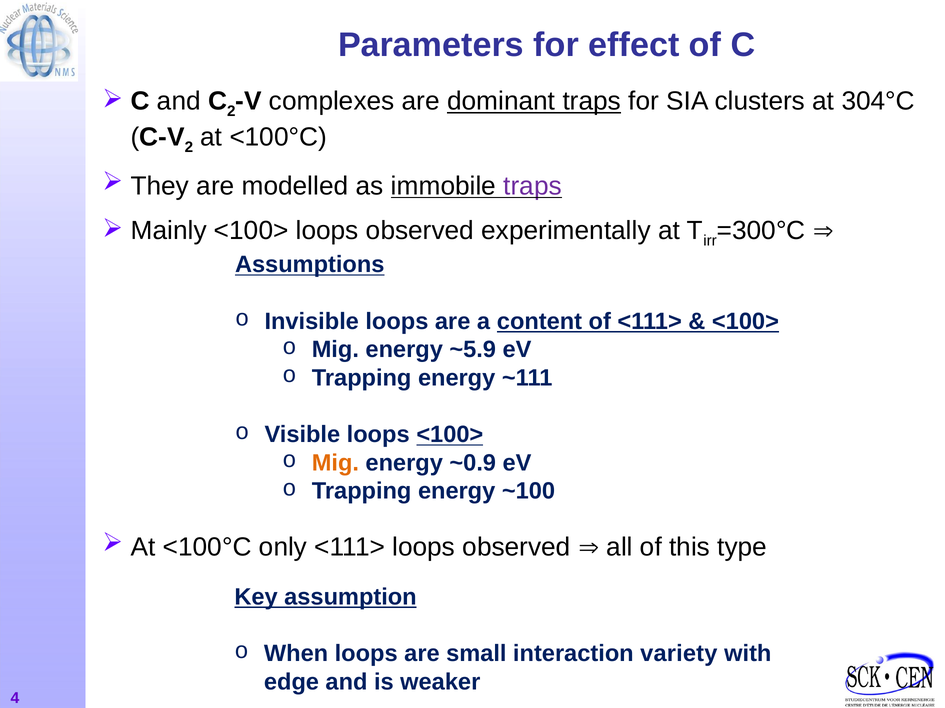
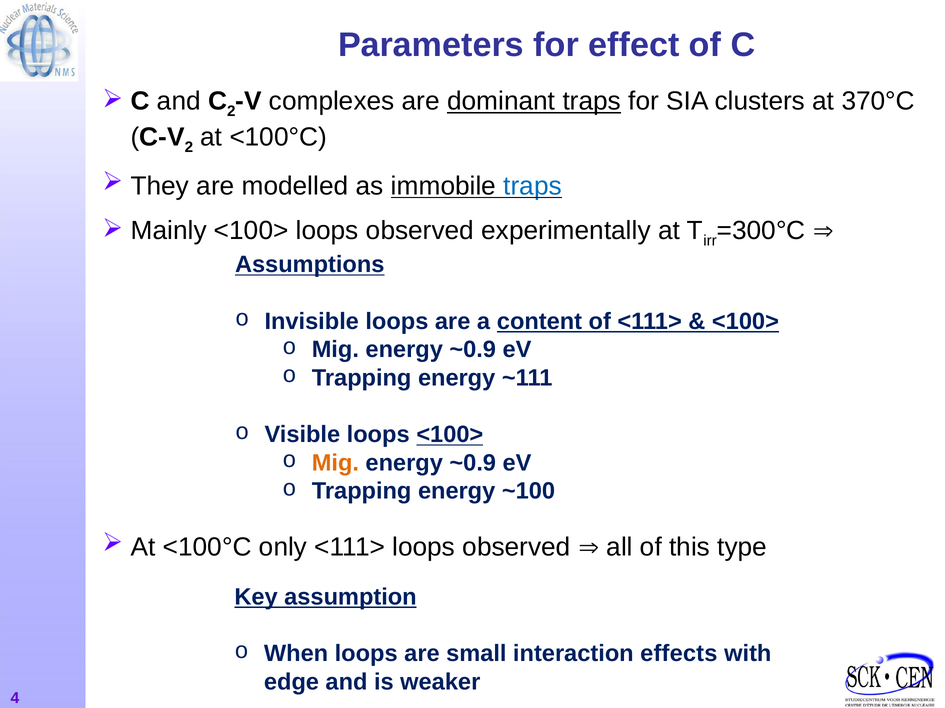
304°C: 304°C -> 370°C (878, 101)
traps colour: purple -> blue (533, 186)
~5.9: ~5.9 -> ~0.9 (473, 350)
variety: variety -> effects (679, 654)
